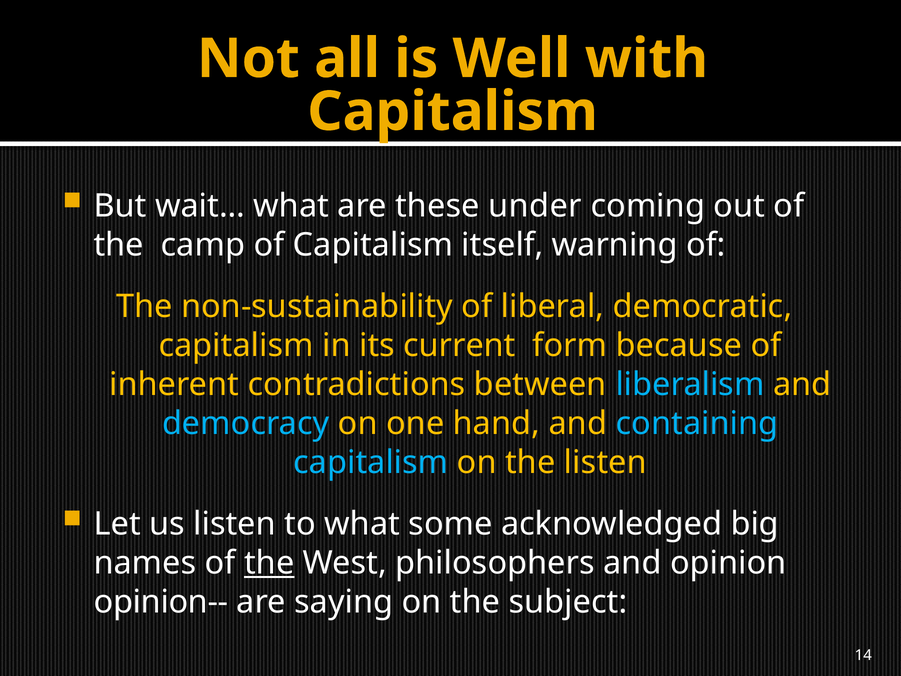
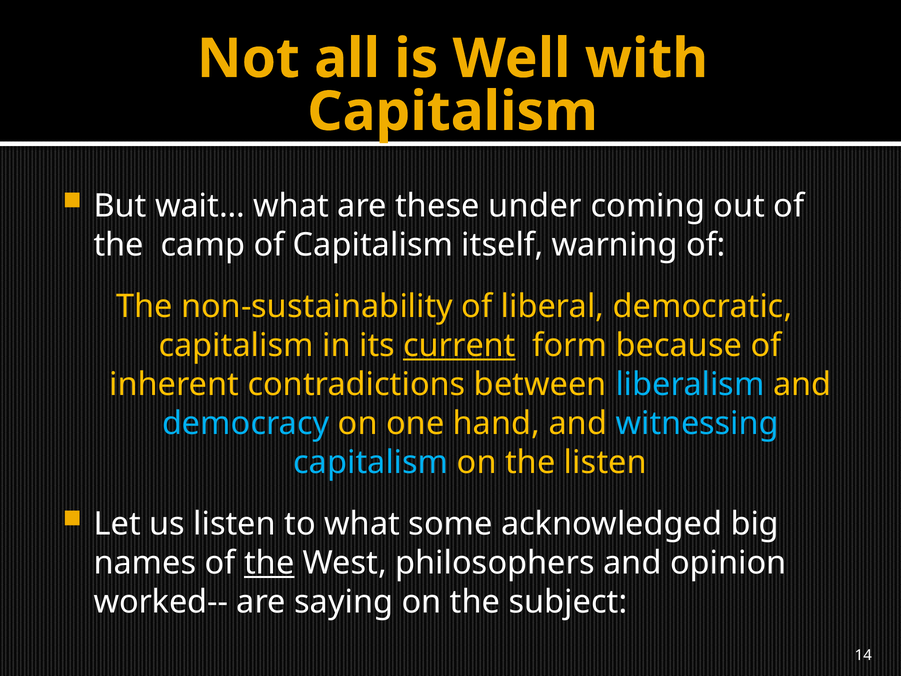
current underline: none -> present (459, 345)
containing: containing -> witnessing (697, 423)
opinion--: opinion-- -> worked-- (161, 602)
